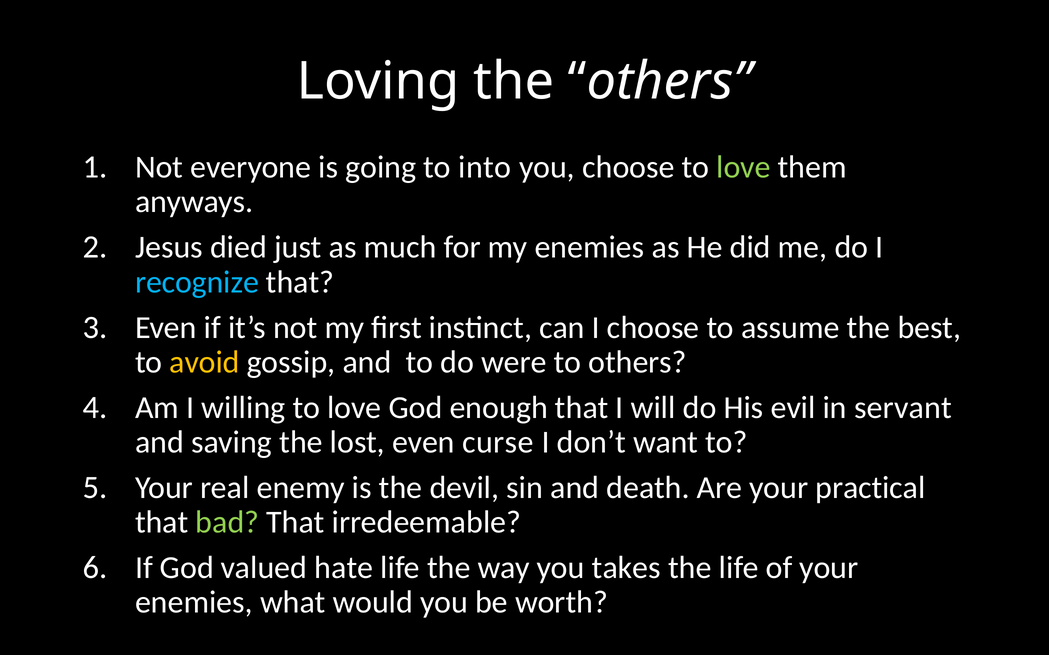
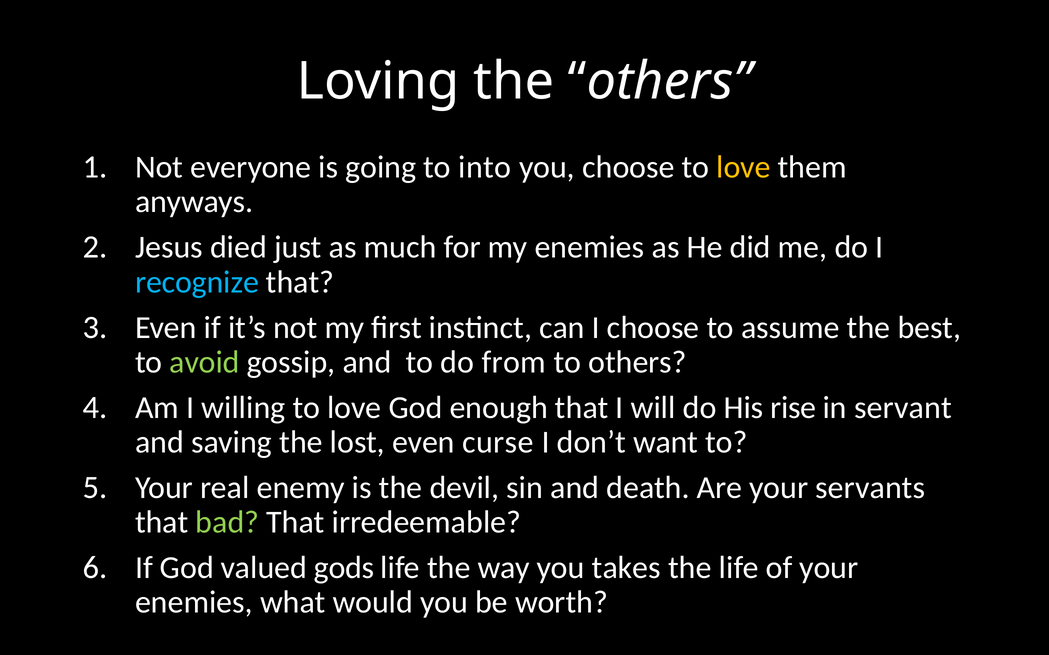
love colour: light green -> yellow (743, 168)
avoid colour: yellow -> light green (205, 362)
were: were -> from (514, 362)
evil: evil -> rise (793, 408)
practical: practical -> servants (870, 488)
hate: hate -> gods (344, 568)
